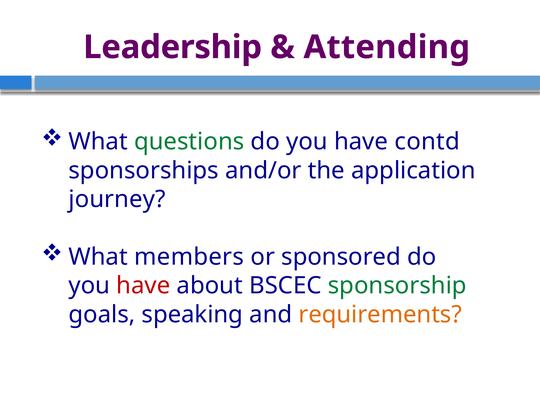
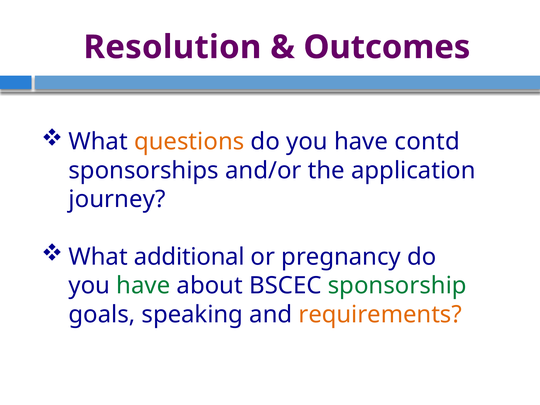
Leadership: Leadership -> Resolution (172, 47)
Attending: Attending -> Outcomes (387, 47)
questions colour: green -> orange (189, 142)
members: members -> additional (189, 257)
sponsored: sponsored -> pregnancy (341, 257)
have colour: red -> green (143, 286)
